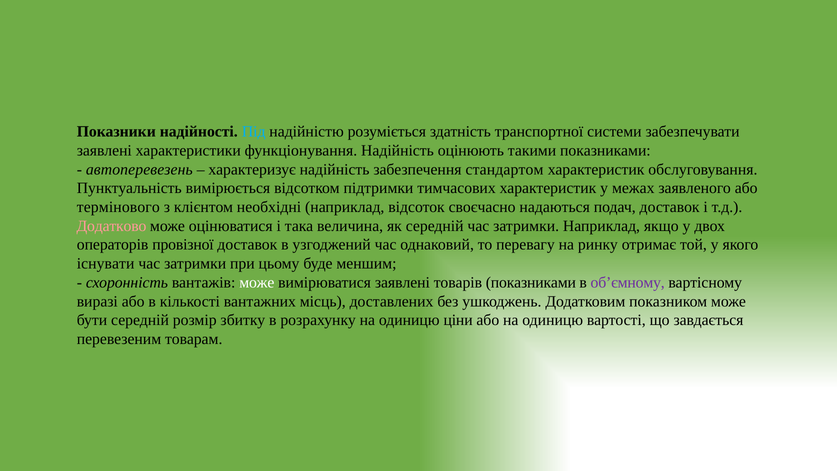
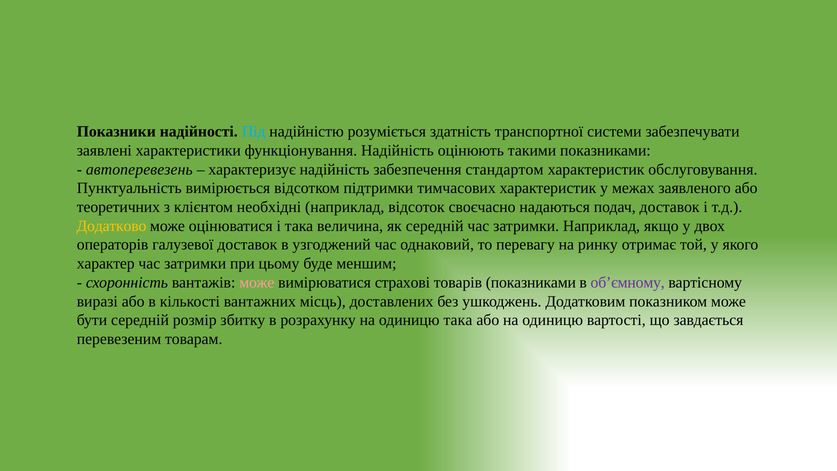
термінового: термінового -> теоретичних (118, 207)
Додатково colour: pink -> yellow (111, 226)
провізної: провізної -> галузевої (183, 245)
існувати: існувати -> характер (106, 264)
може colour: white -> pink (257, 282)
вимірюватися заявлені: заявлені -> страхові (402, 282)
одиницю ціни: ціни -> така (458, 320)
